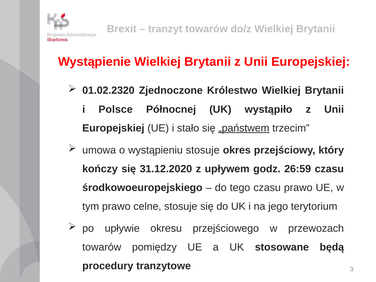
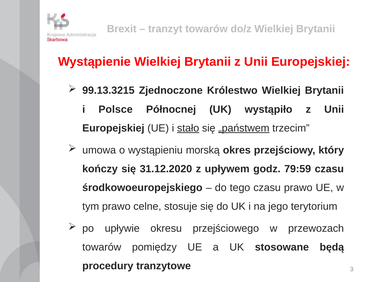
01.02.2320: 01.02.2320 -> 99.13.3215 (108, 91)
stało underline: none -> present (188, 128)
wystąpieniu stosuje: stosuje -> morską (203, 150)
26:59: 26:59 -> 79:59 (298, 169)
